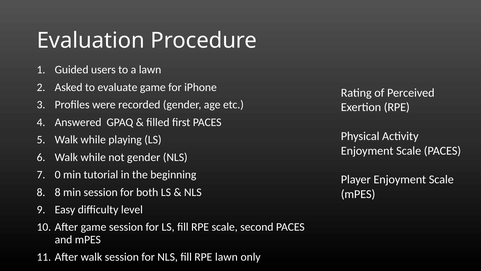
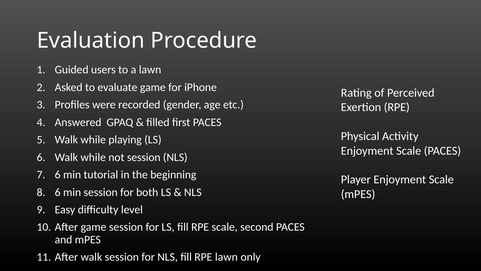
not gender: gender -> session (144, 157)
0: 0 -> 6 (58, 174)
8: 8 -> 6 (58, 192)
